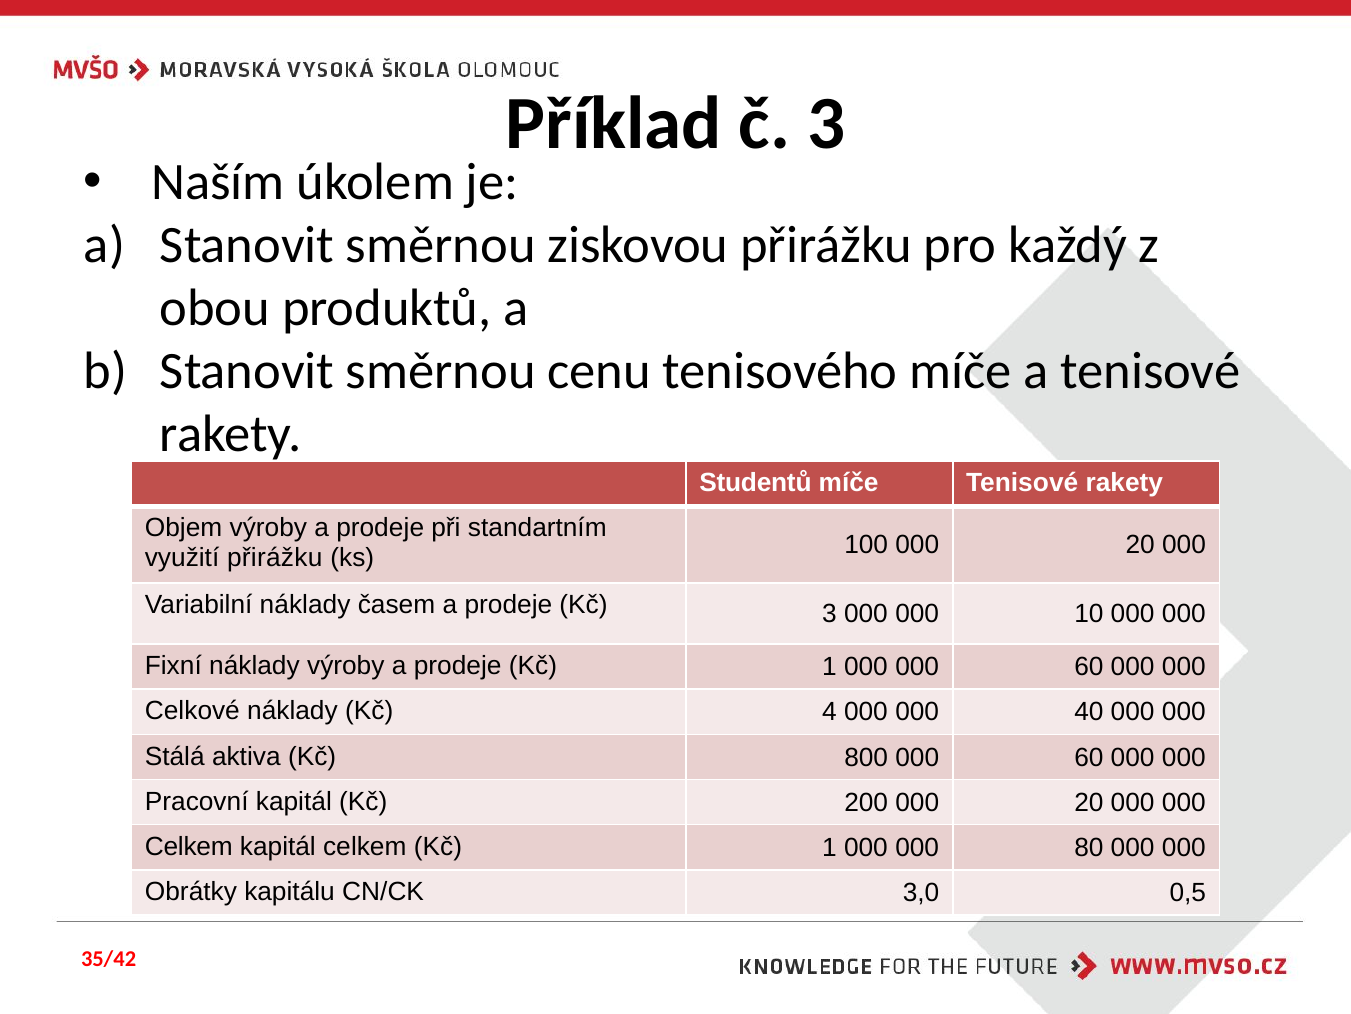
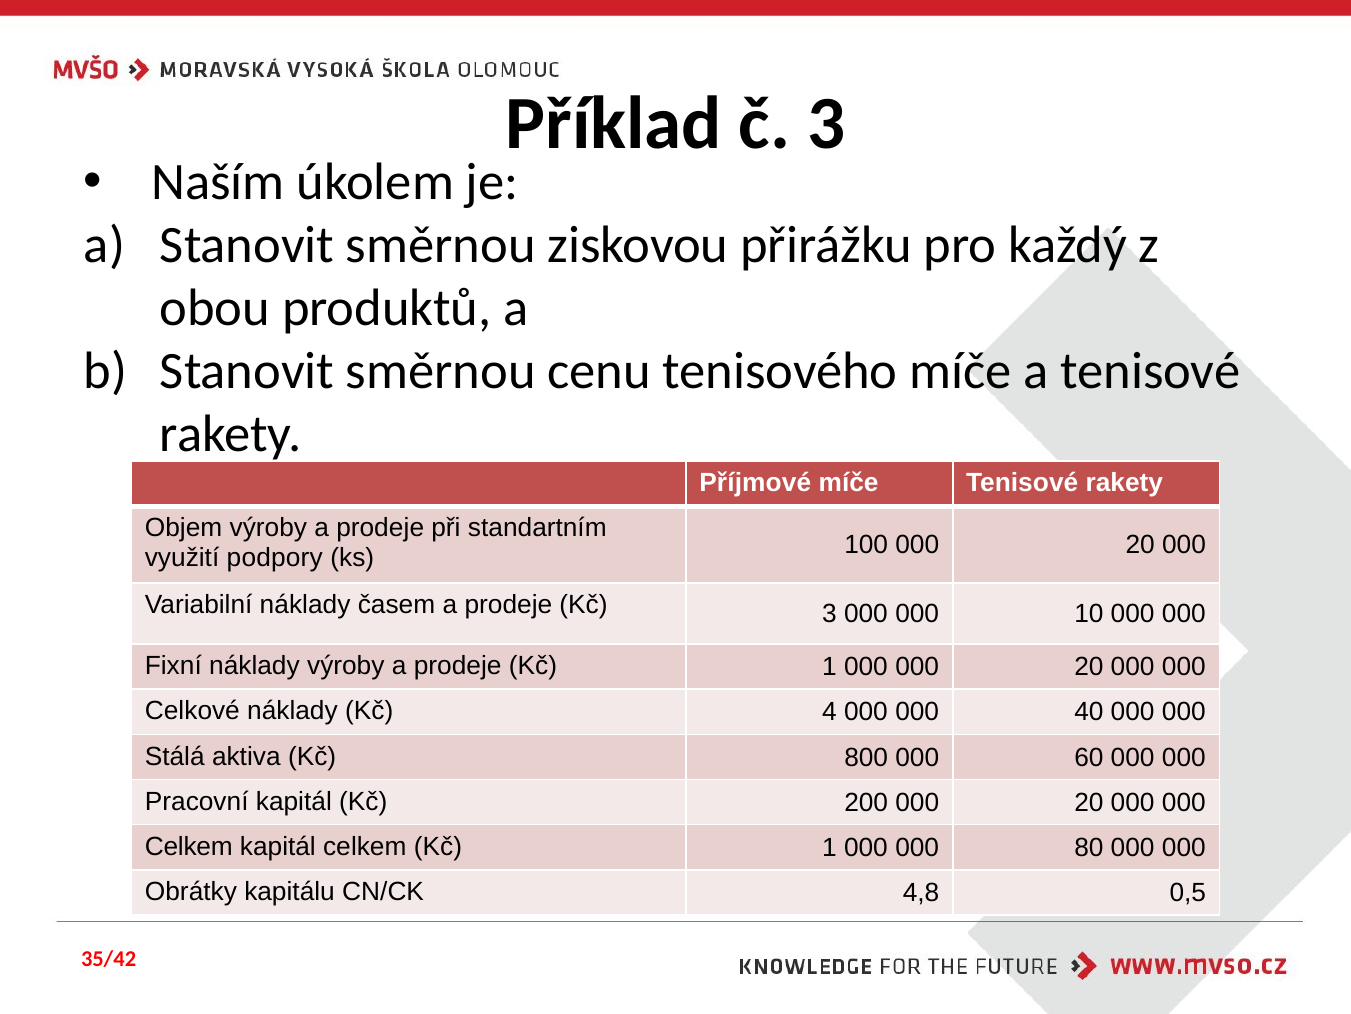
Studentů: Studentů -> Příjmové (755, 483)
využití přirážku: přirážku -> podpory (275, 557)
000 000 60: 60 -> 20 (1089, 667)
3,0: 3,0 -> 4,8 (921, 892)
